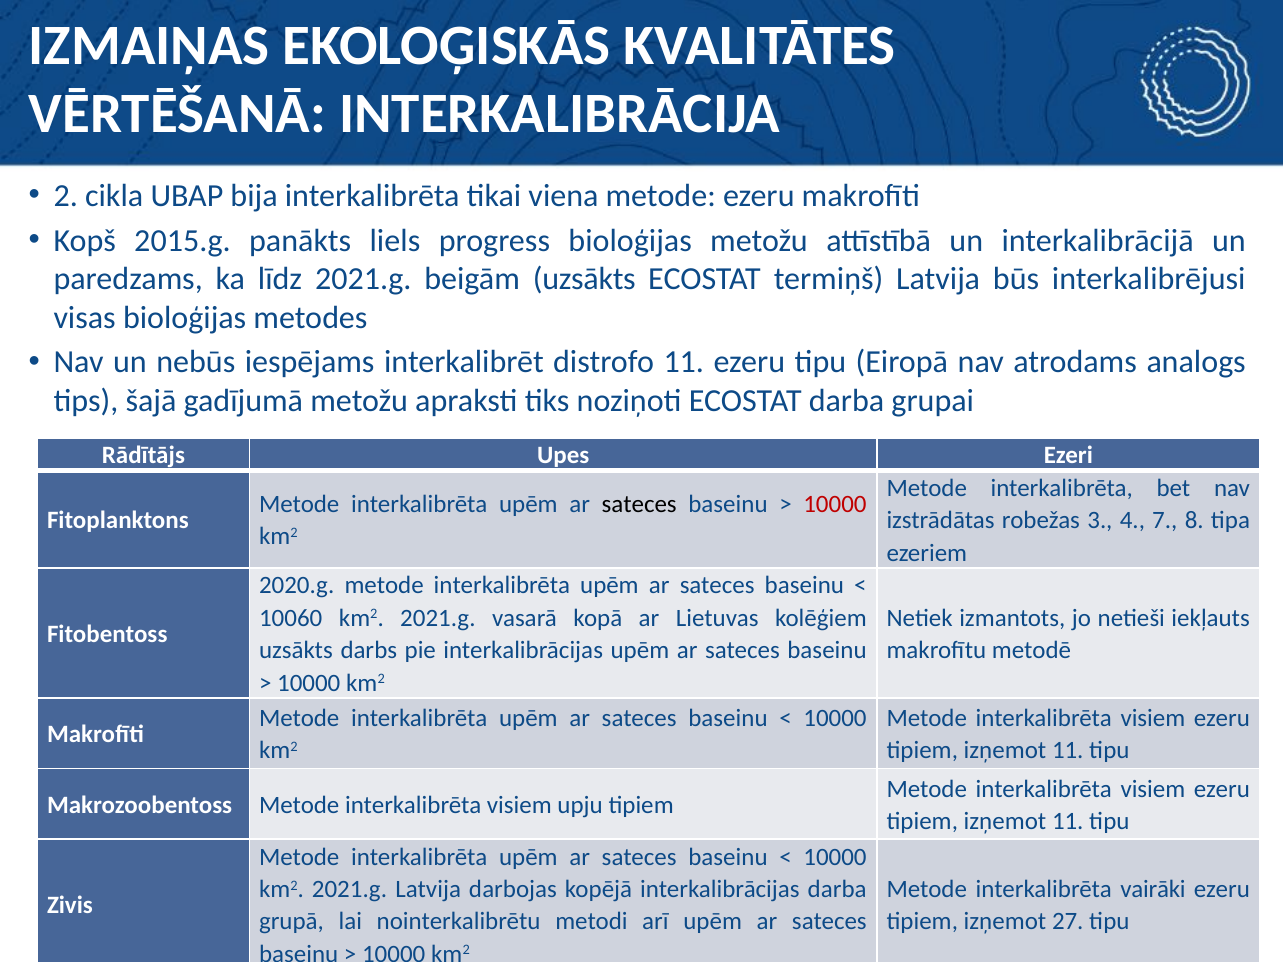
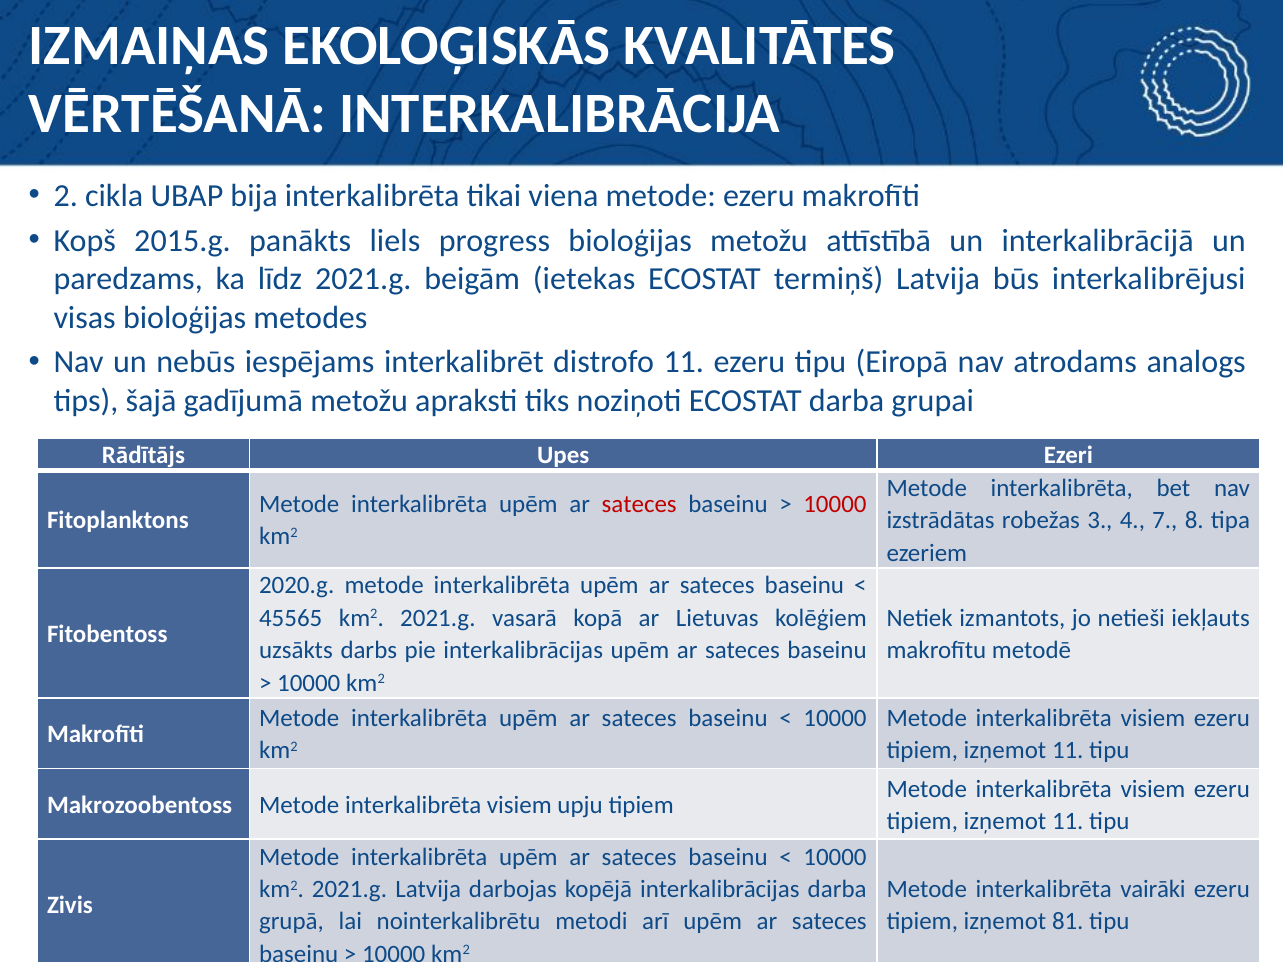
beigām uzsākts: uzsākts -> ietekas (584, 279)
sateces colour: black -> red (639, 504)
10060: 10060 -> 45565 (291, 618)
27: 27 -> 81 (1068, 922)
